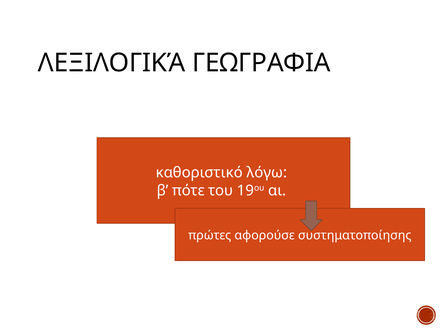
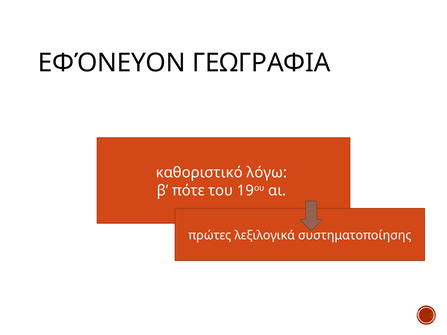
ΛΕΞΙΛΟΓΙΚΆ: ΛΕΞΙΛΟΓΙΚΆ -> ΕΦΌΝΕΥΟΝ (112, 63)
αφορούσε: αφορούσε -> λεξιλογικά (265, 236)
